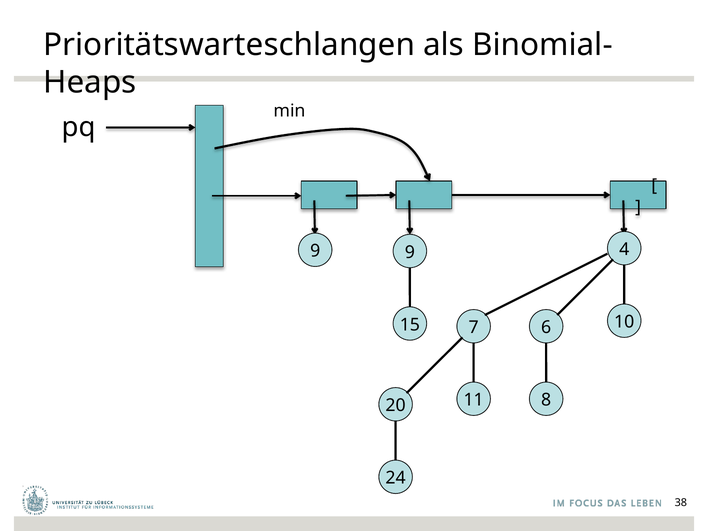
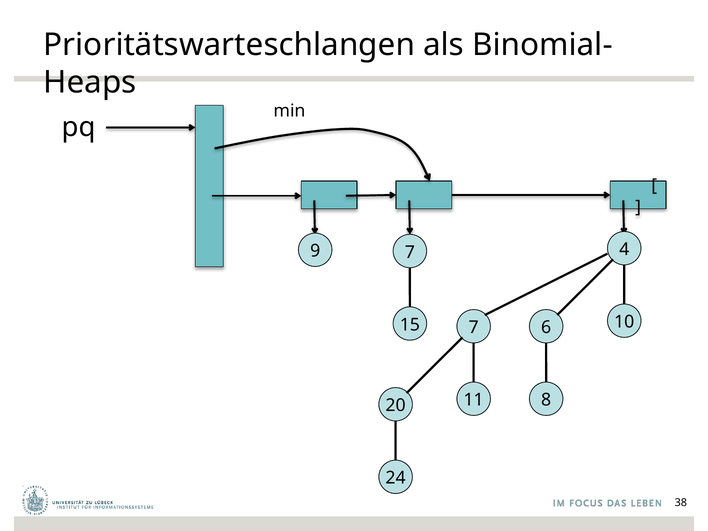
9 9: 9 -> 7 (410, 252)
